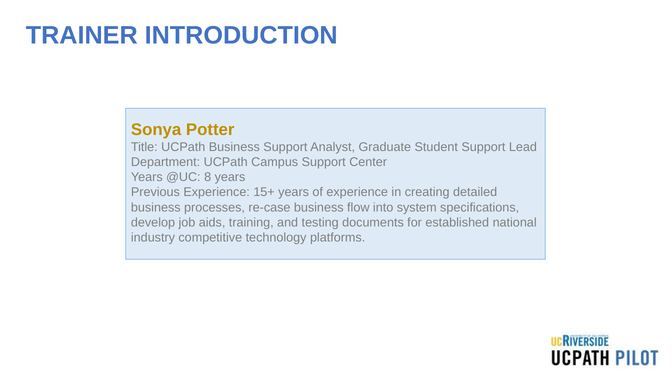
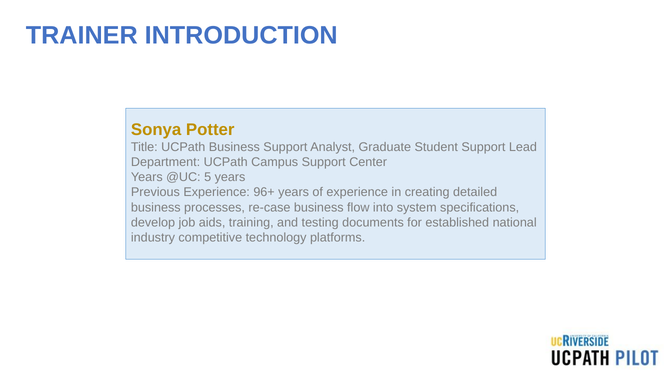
8: 8 -> 5 (208, 177)
15+: 15+ -> 96+ (264, 192)
